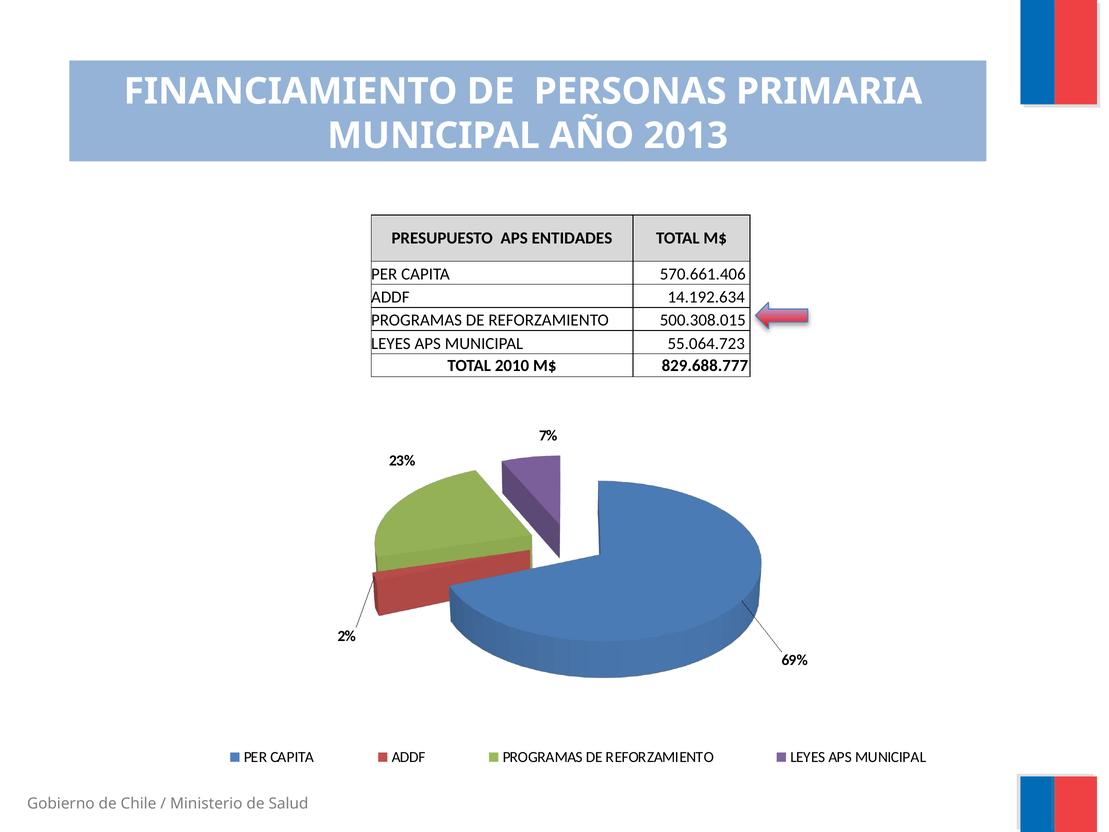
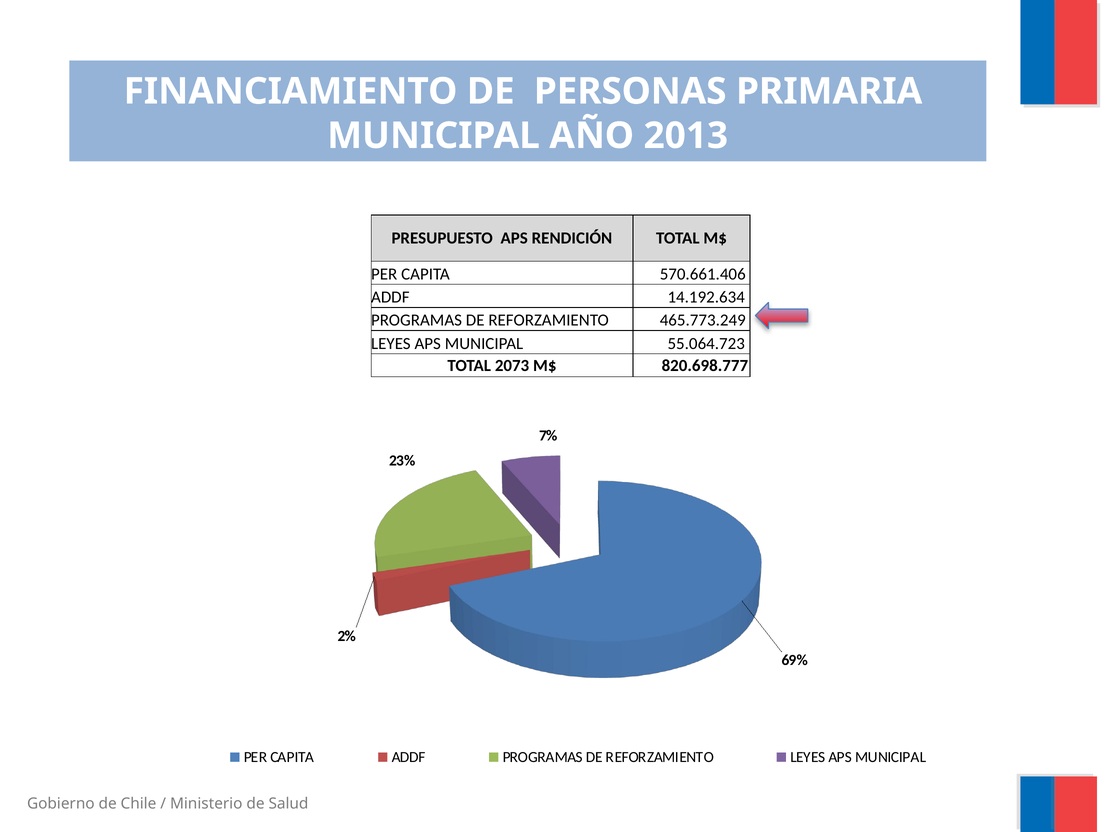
ENTIDADES: ENTIDADES -> RENDICIÓN (572, 238)
500.308.015: 500.308.015 -> 465.773.249 (703, 320)
2010: 2010 -> 2073 (512, 365)
829.688.777: 829.688.777 -> 820.698.777 (705, 365)
